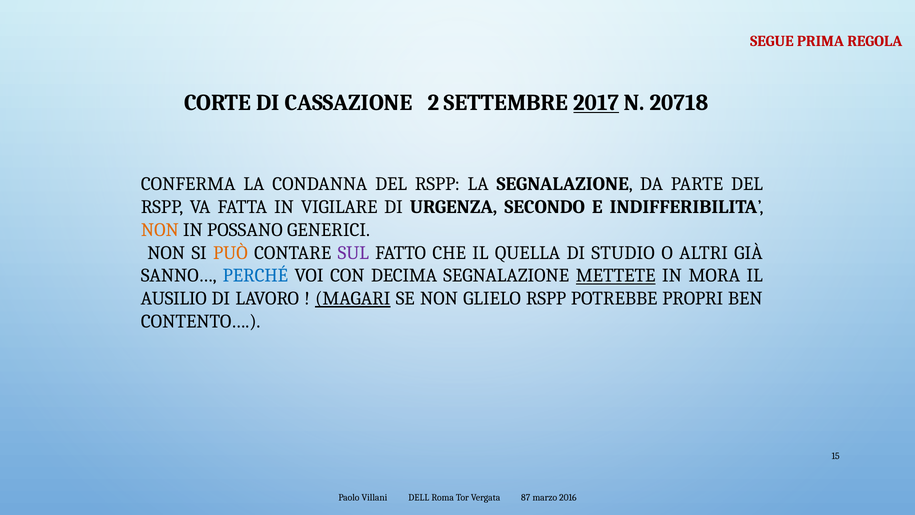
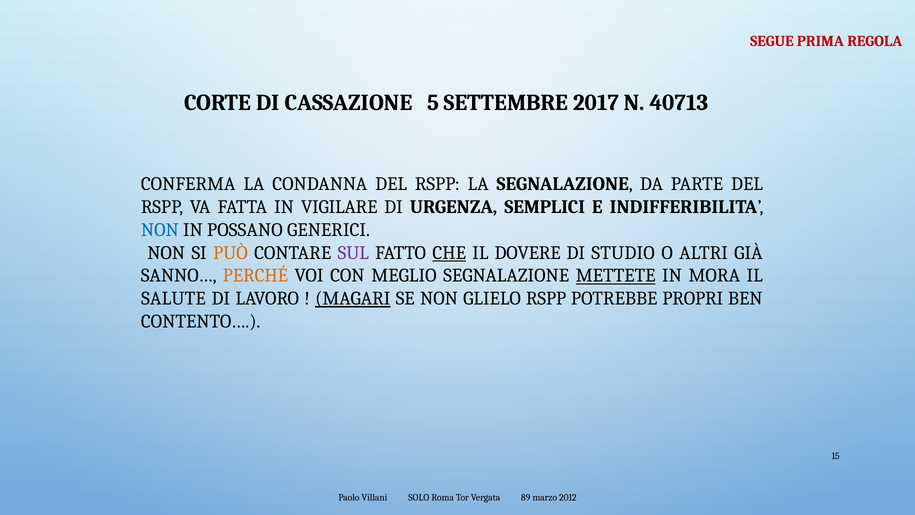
2: 2 -> 5 (433, 103)
2017 underline: present -> none (596, 103)
20718: 20718 -> 40713 (679, 103)
SECONDO: SECONDO -> SEMPLICI (545, 207)
NON colour: orange -> blue (160, 230)
CHE underline: none -> present (449, 253)
QUELLA: QUELLA -> DOVERE (528, 253)
PERCHÉ colour: blue -> orange (255, 275)
DECIMA: DECIMA -> MEGLIO (404, 275)
AUSILIO: AUSILIO -> SALUTE (173, 298)
DELL: DELL -> SOLO (419, 497)
87: 87 -> 89 (526, 497)
2016: 2016 -> 2012 (568, 497)
